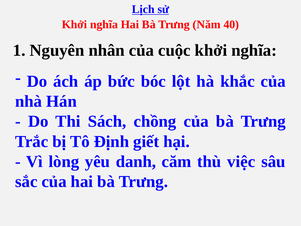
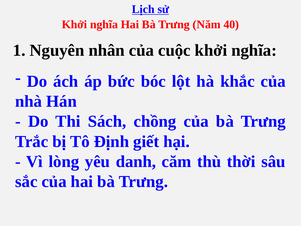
việc: việc -> thời (241, 161)
